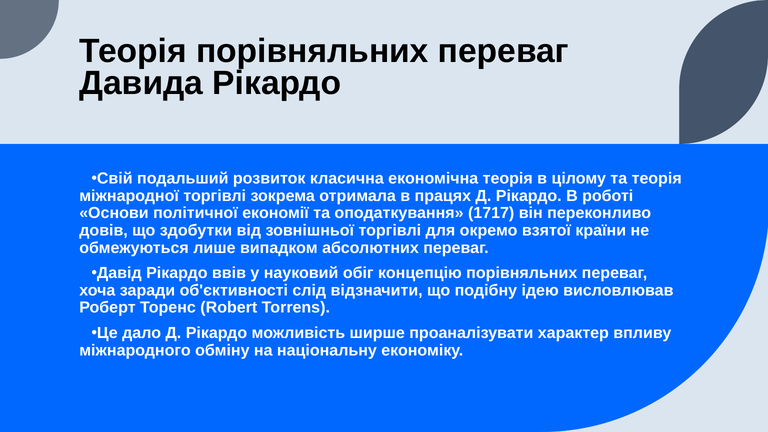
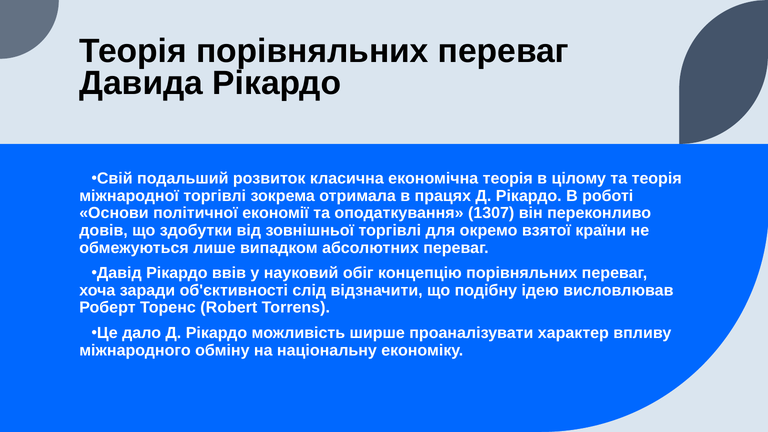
1717: 1717 -> 1307 (491, 213)
